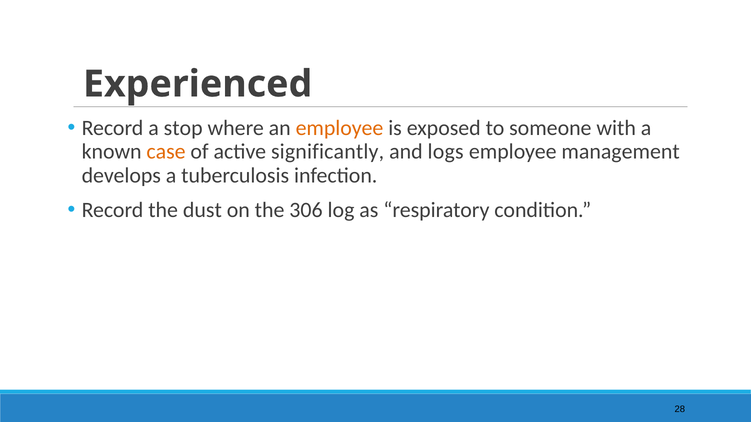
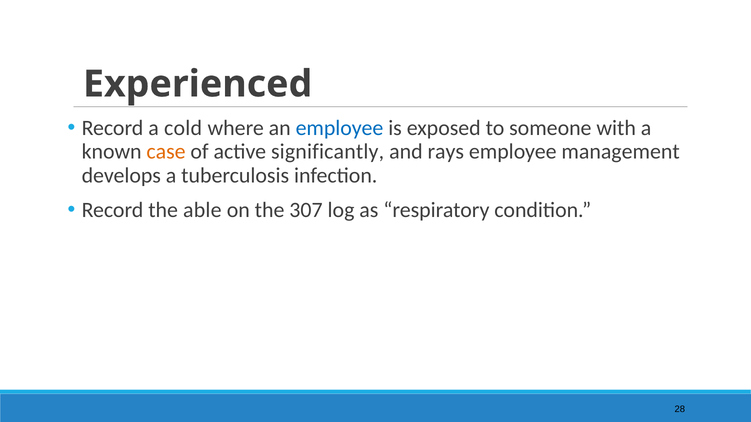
stop: stop -> cold (183, 128)
employee colour: orange -> blue (339, 128)
logs: logs -> rays (446, 152)
dust: dust -> able (202, 210)
306: 306 -> 307 (306, 210)
